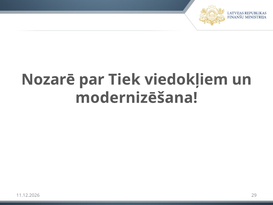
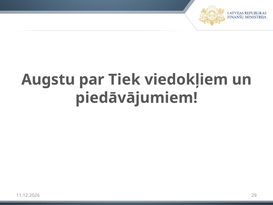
Nozarē: Nozarē -> Augstu (48, 79)
modernizēšana: modernizēšana -> piedāvājumiem (136, 98)
